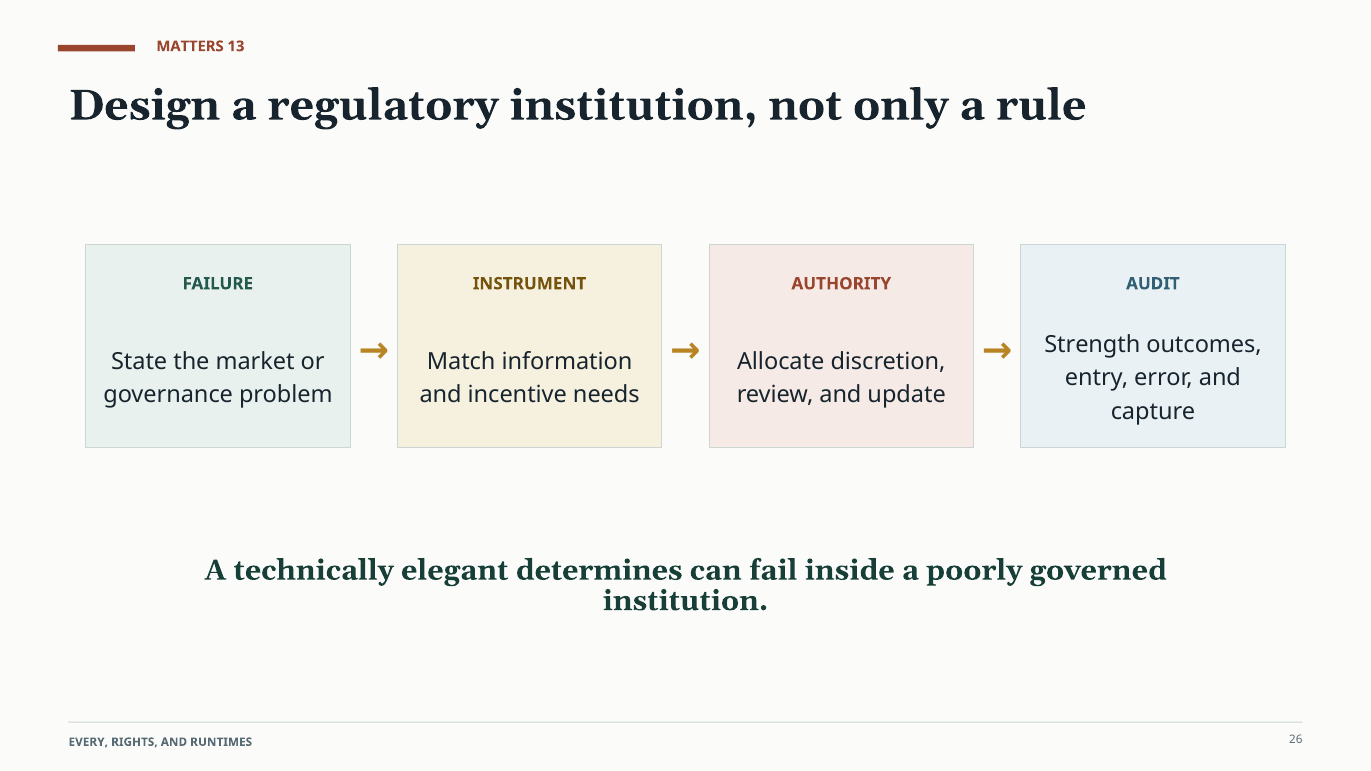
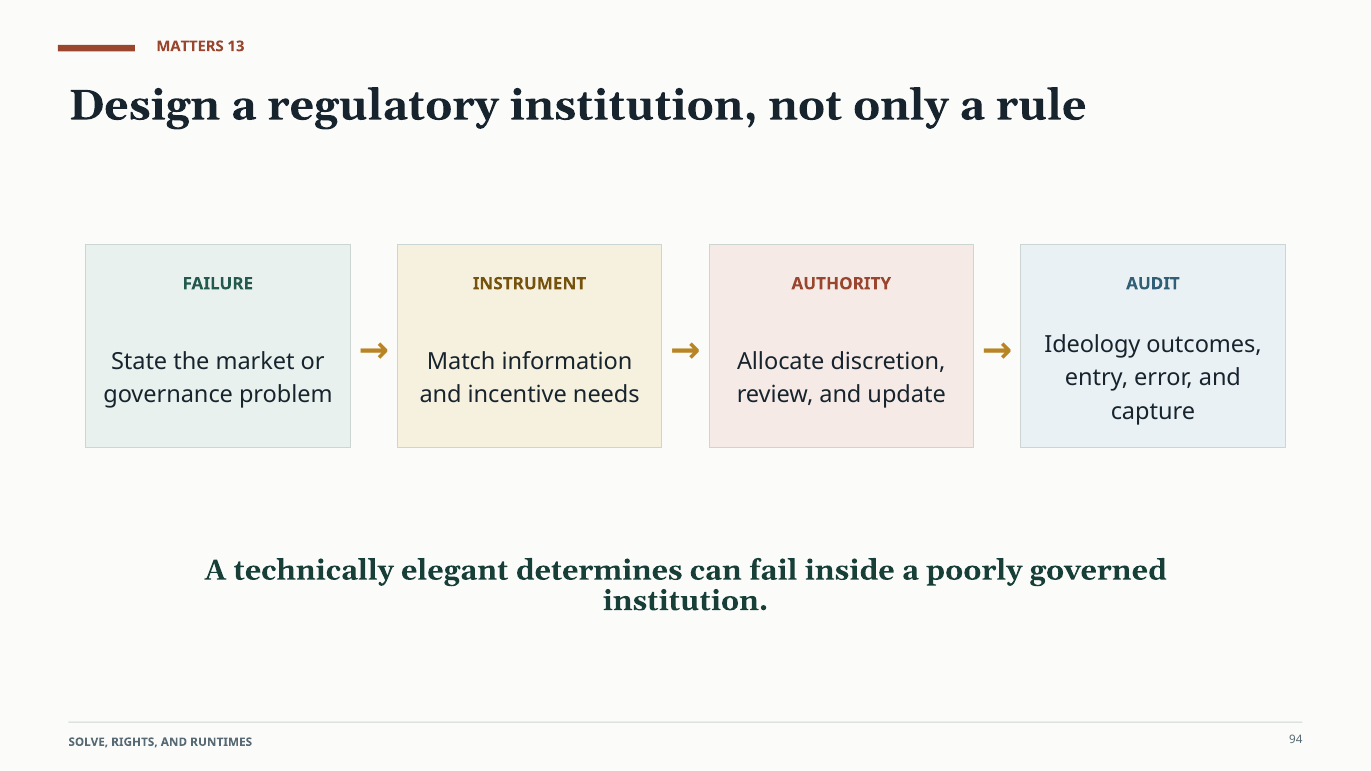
Strength: Strength -> Ideology (1092, 345)
EVERY: EVERY -> SOLVE (88, 742)
26: 26 -> 94 (1296, 740)
